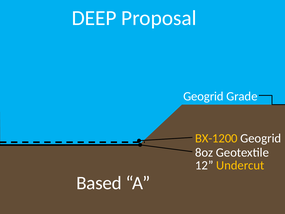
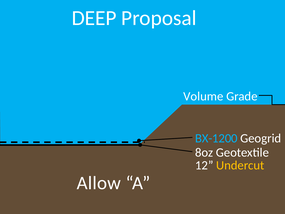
Geogrid: Geogrid -> Volume (203, 96)
BX-1200 colour: yellow -> light blue (216, 138)
Based: Based -> Allow (99, 183)
